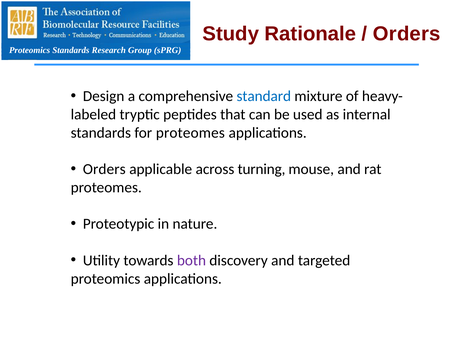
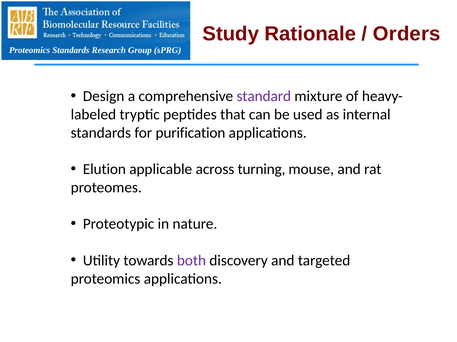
standard colour: blue -> purple (264, 96)
for proteomes: proteomes -> purification (190, 133)
Orders: Orders -> Elution (104, 170)
